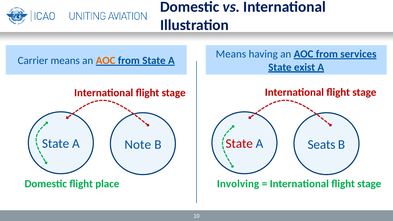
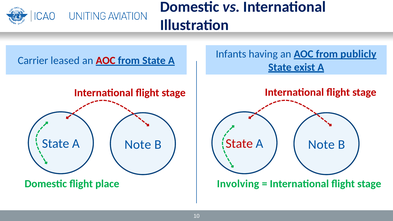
Means: Means -> Infants (231, 54)
services: services -> publicly (358, 54)
Carrier means: means -> leased (65, 61)
AOC colour: orange -> red (106, 61)
Seats: Seats -> Note (321, 145)
